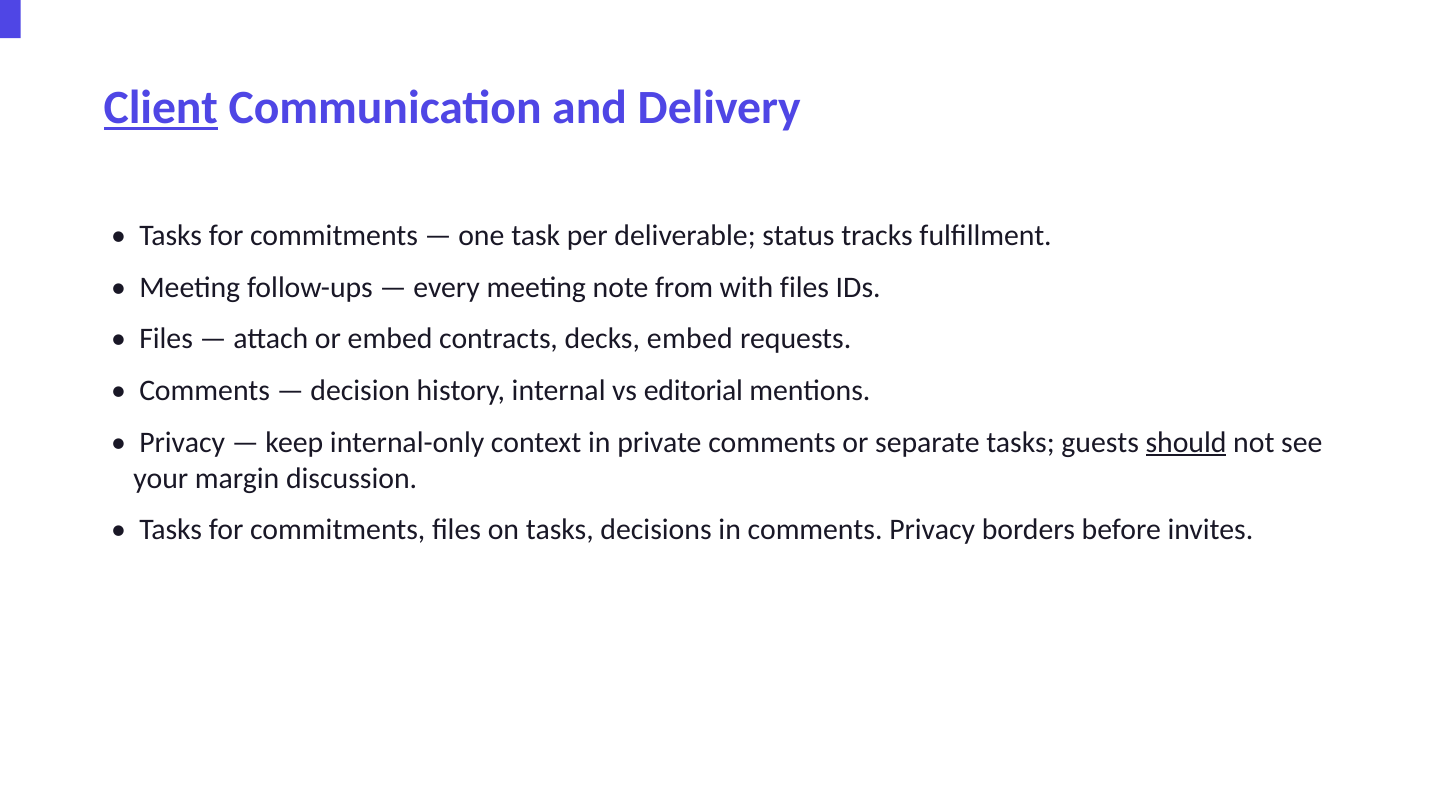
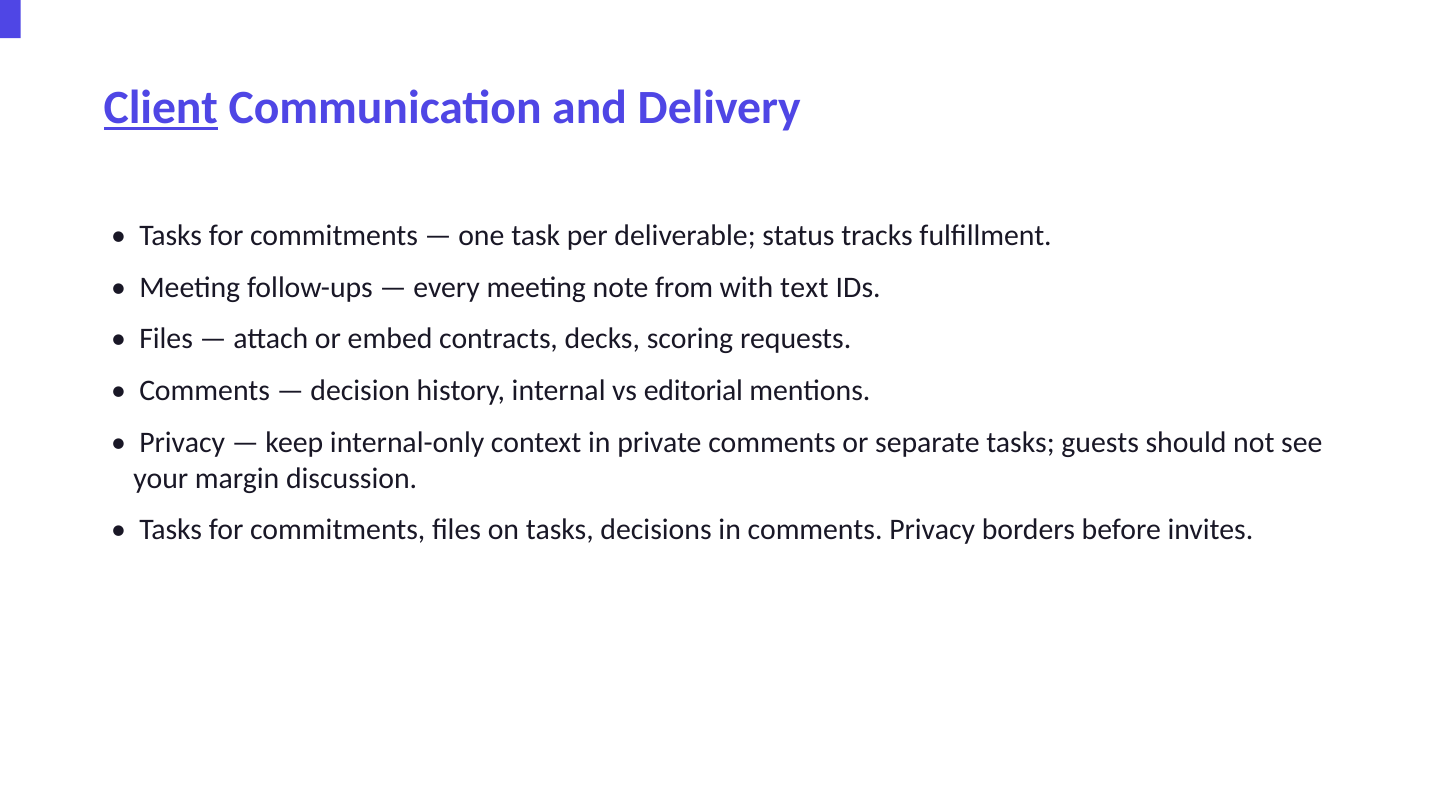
with files: files -> text (804, 287)
decks embed: embed -> scoring (690, 339)
should underline: present -> none (1186, 442)
